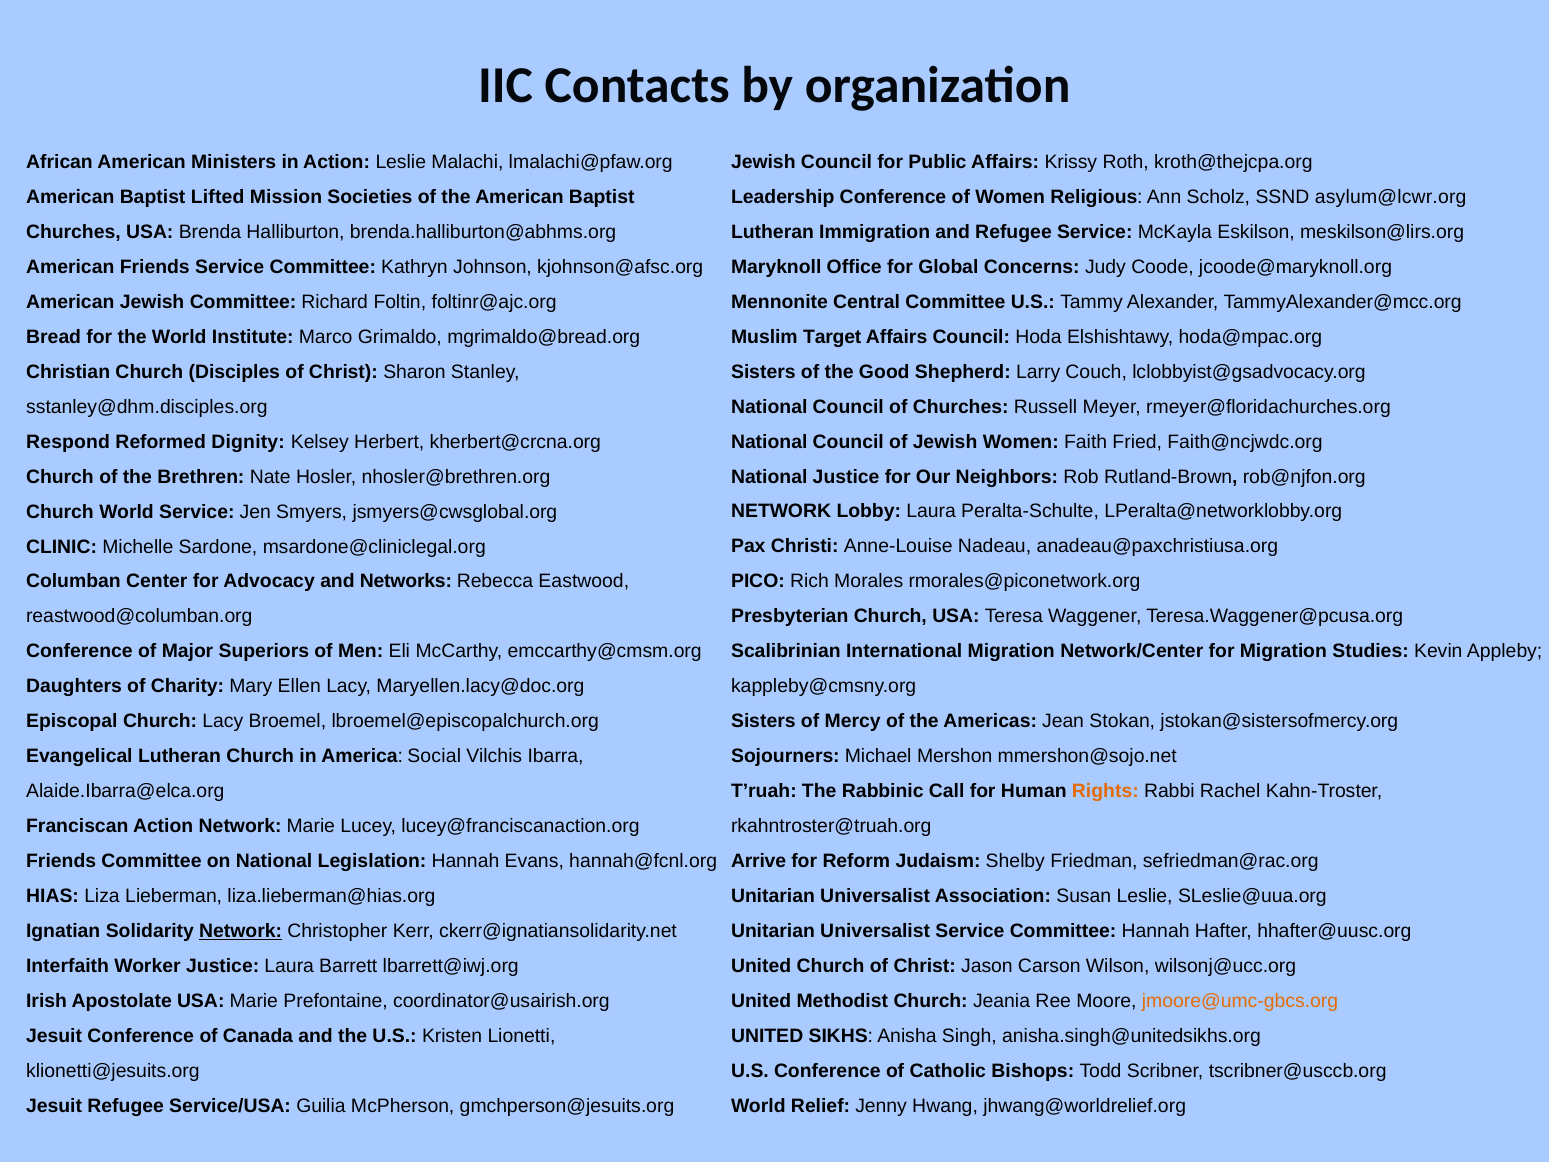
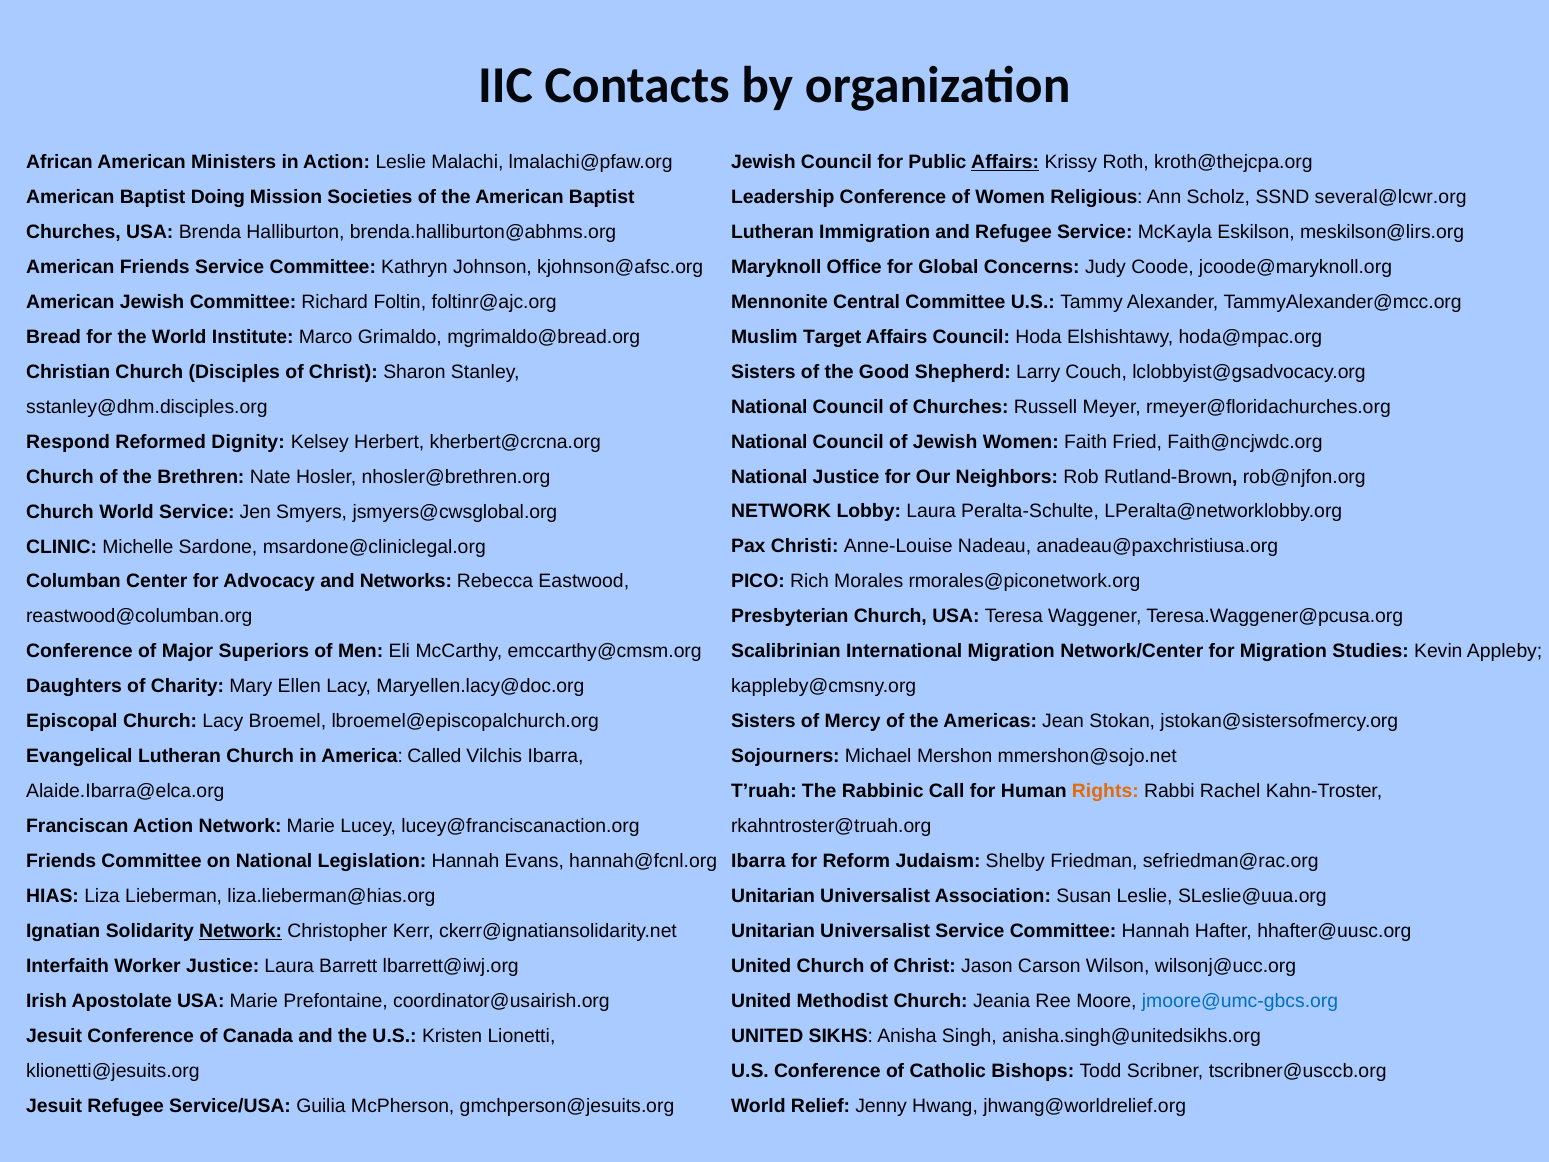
Affairs underline: none -> present (1005, 162)
asylum@lcwr.org: asylum@lcwr.org -> several@lcwr.org (1391, 197)
Lifted: Lifted -> Doing (218, 197)
Social: Social -> Called (434, 756)
Arrive: Arrive -> Ibarra (758, 861)
jmoore@umc-gbcs.org colour: orange -> blue (1240, 1001)
